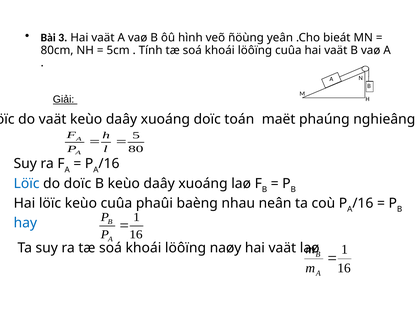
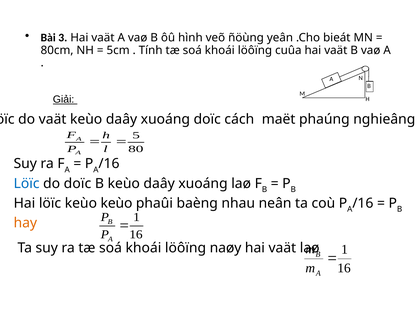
toán: toán -> cách (239, 119)
keùo cuûa: cuûa -> keùo (117, 203)
hay colour: blue -> orange (25, 223)
